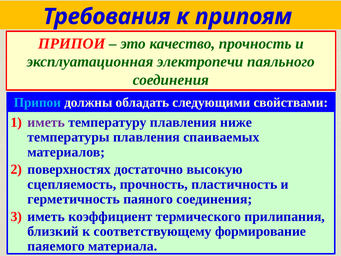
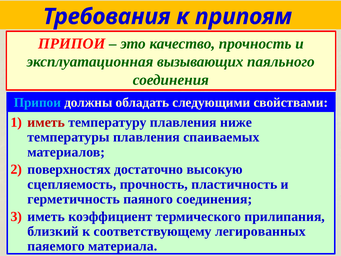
электропечи: электропечи -> вызывающих (200, 62)
иметь colour: purple -> red (46, 122)
формирование: формирование -> легированных (260, 231)
